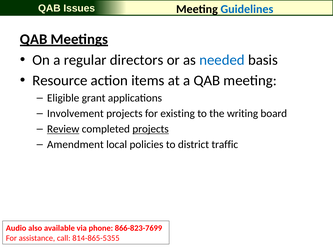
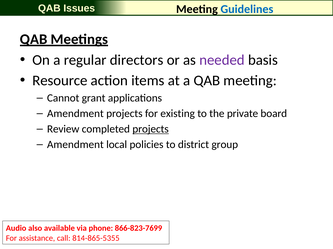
needed colour: blue -> purple (222, 60)
Eligible: Eligible -> Cannot (63, 98)
Involvement: Involvement -> Amendment (75, 114)
writing: writing -> private (243, 114)
Review underline: present -> none (63, 129)
traffic: traffic -> group (225, 145)
